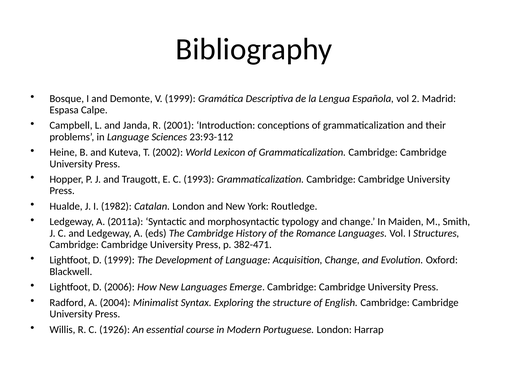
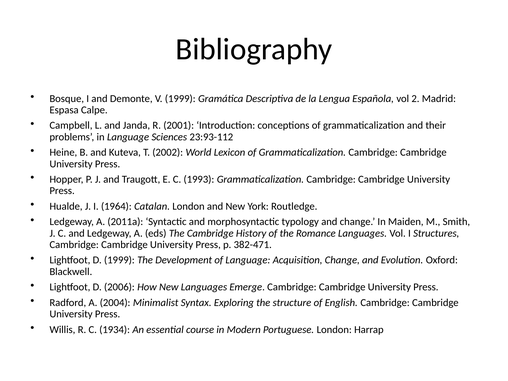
1982: 1982 -> 1964 (116, 206)
1926: 1926 -> 1934 (115, 330)
